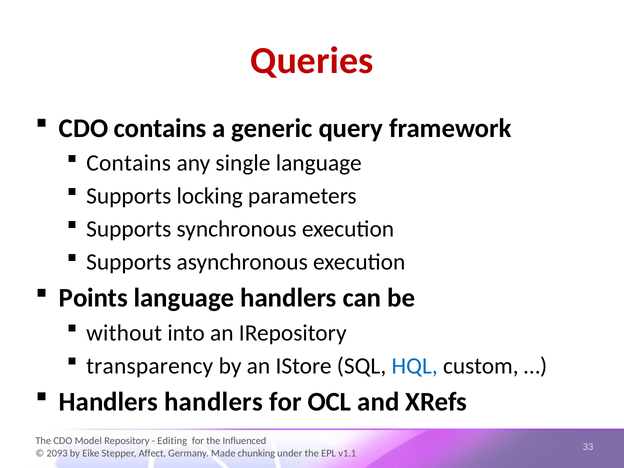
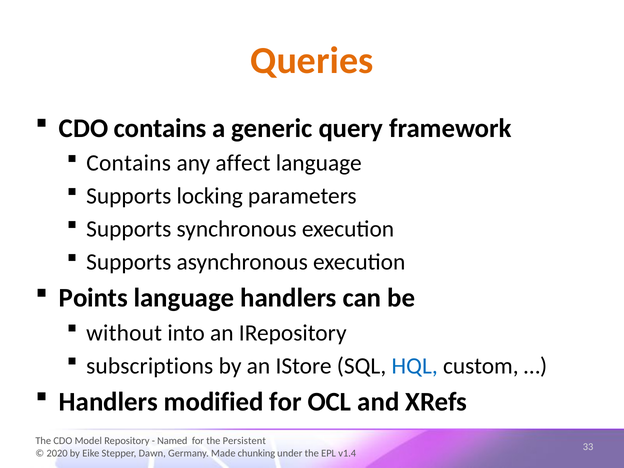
Queries colour: red -> orange (312, 61)
single: single -> affect (243, 163)
transparency: transparency -> subscriptions (150, 366)
Handlers handlers: handlers -> modified (214, 402)
Editing: Editing -> Named (172, 441)
Influenced: Influenced -> Persistent (244, 441)
2093: 2093 -> 2020 (57, 453)
Affect: Affect -> Dawn (152, 453)
v1.1: v1.1 -> v1.4 (347, 453)
